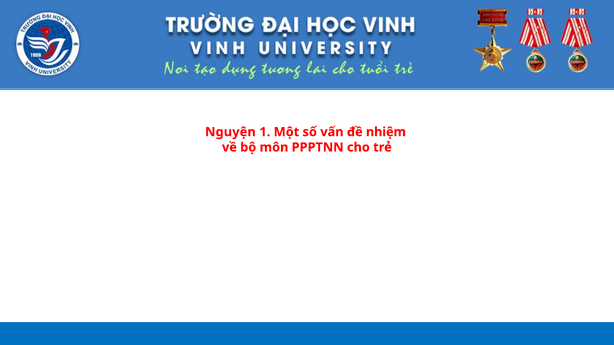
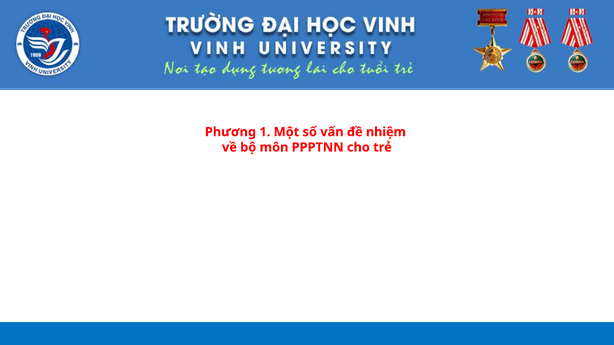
Nguyện: Nguyện -> Phương (230, 132)
